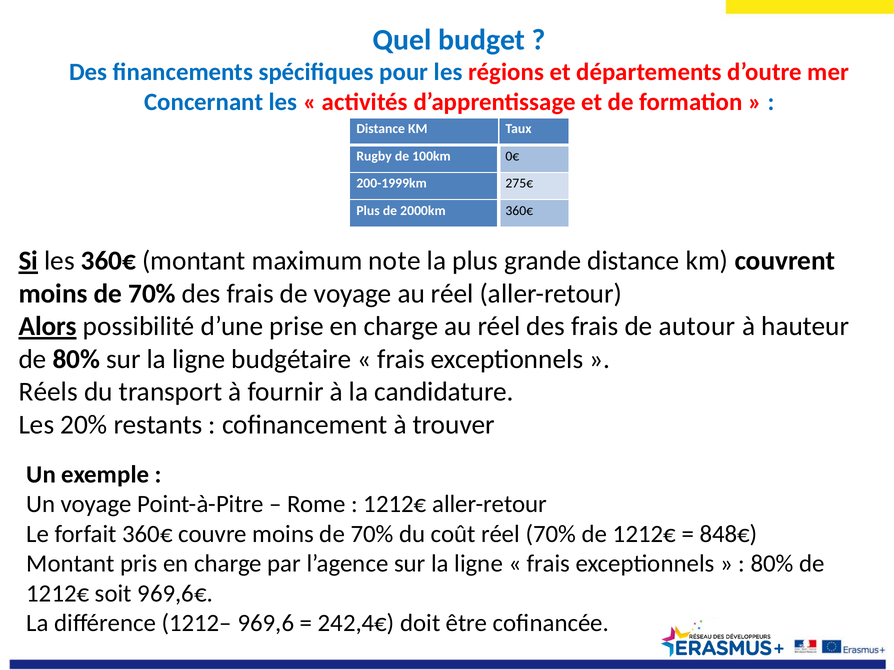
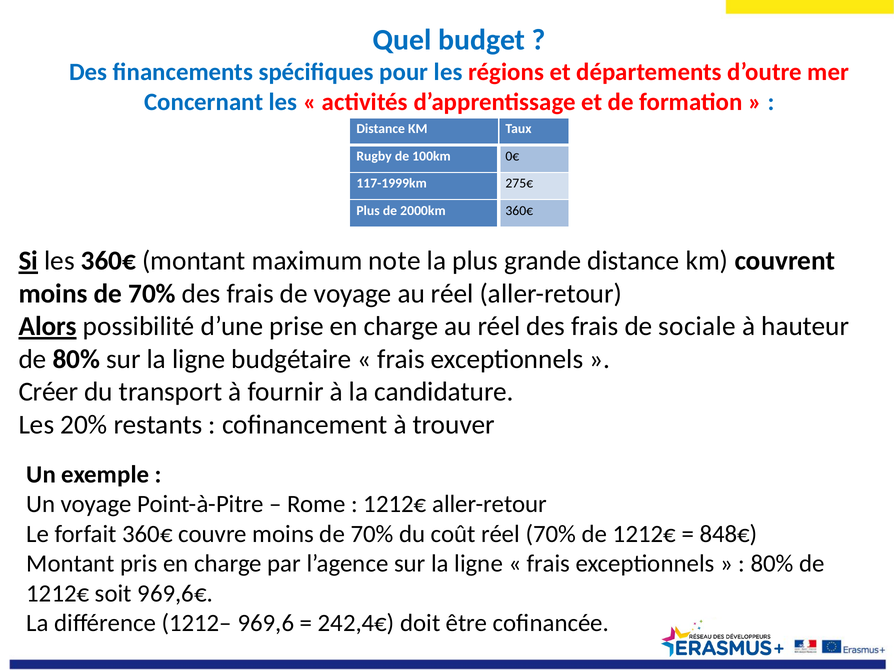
200-1999km: 200-1999km -> 117-1999km (392, 184)
autour: autour -> sociale (697, 327)
Réels: Réels -> Créer (48, 392)
